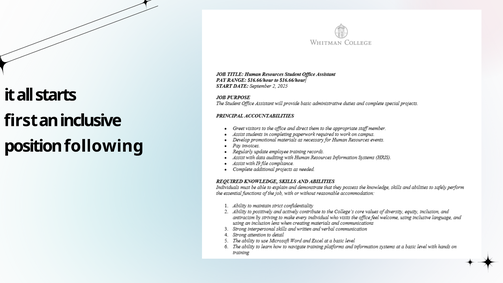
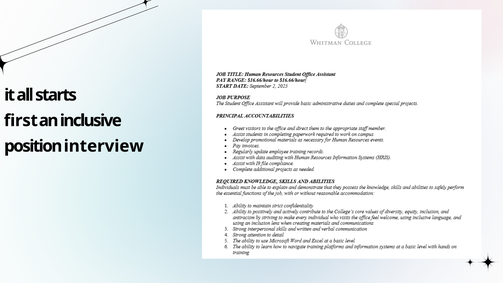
following: following -> interview (104, 146)
